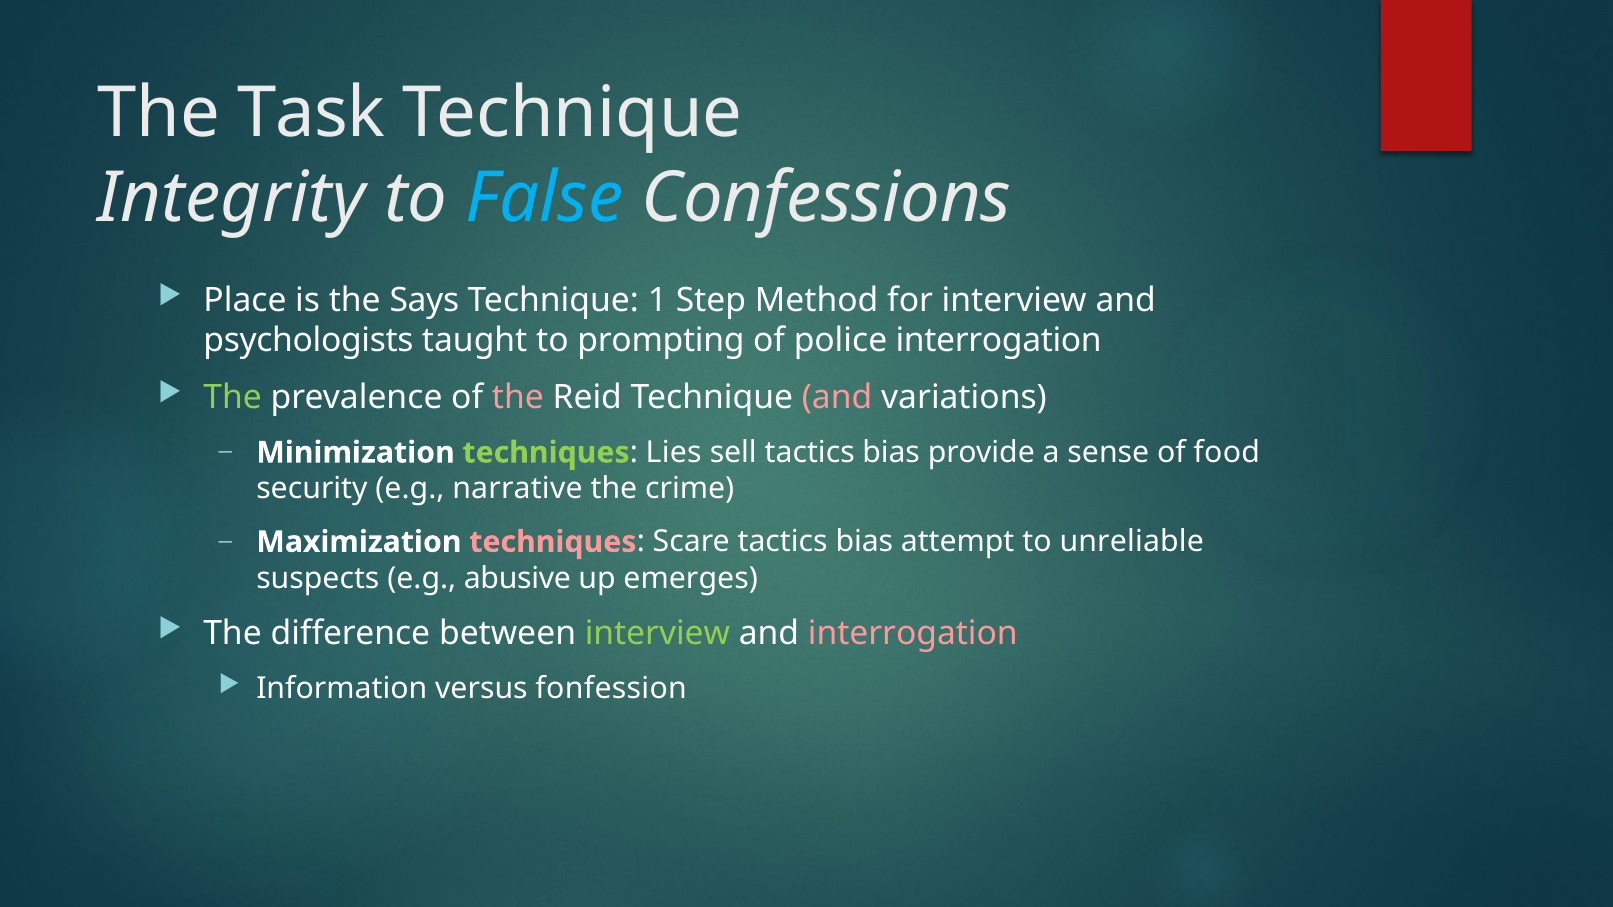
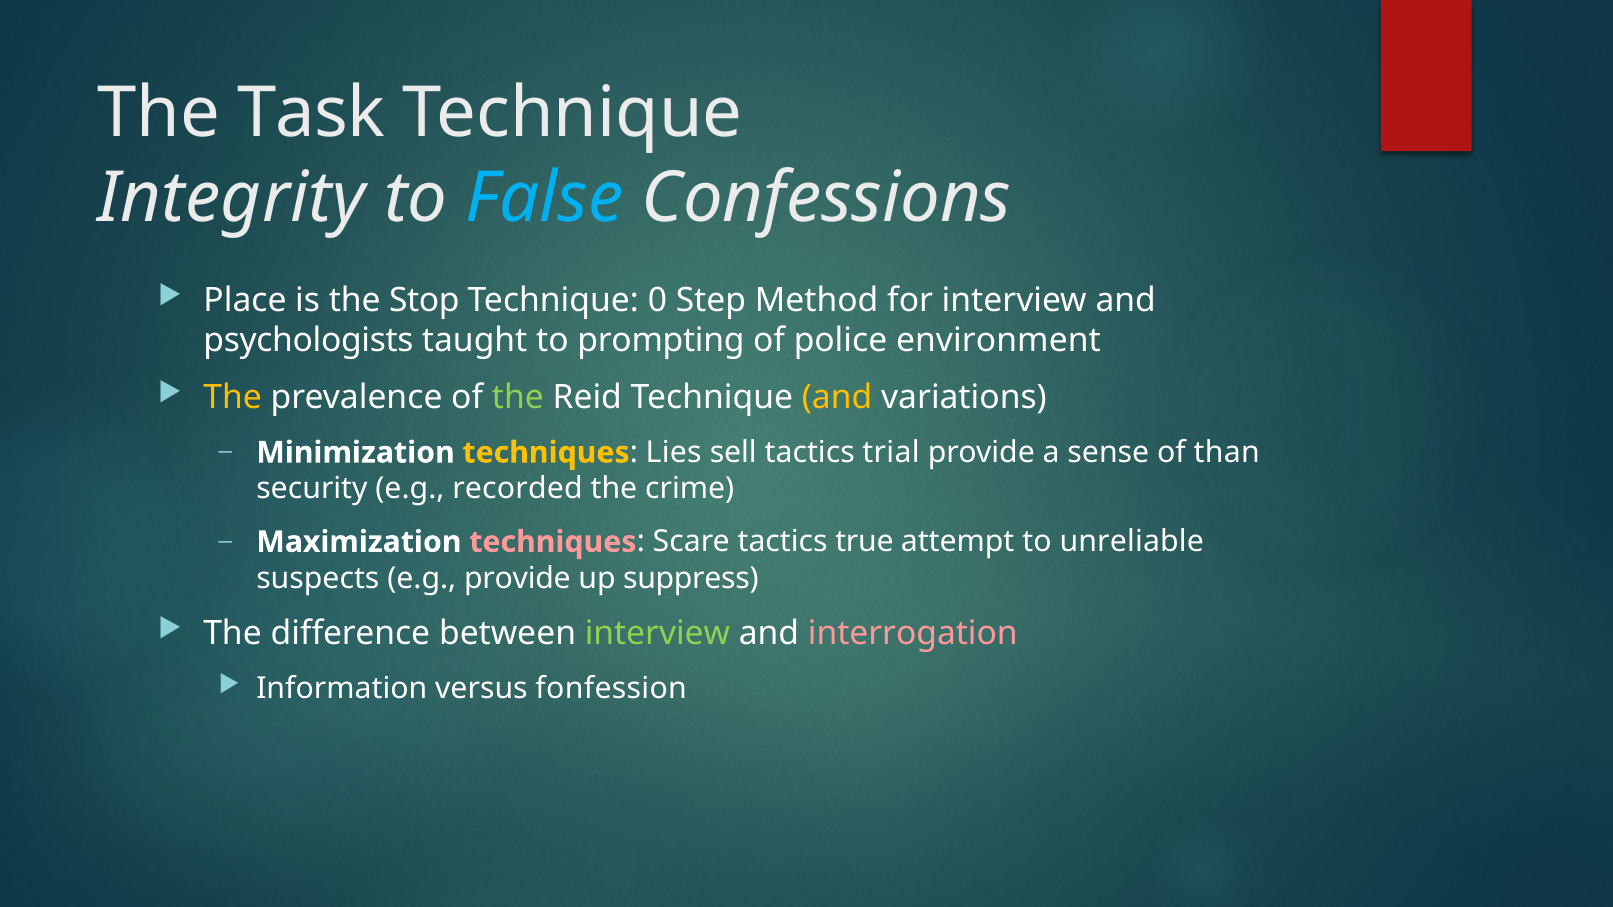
Says: Says -> Stop (424, 300)
1: 1 -> 0 (657, 300)
police interrogation: interrogation -> environment (998, 341)
The colour: light green -> yellow (233, 398)
the colour: pink -> light green (518, 398)
and colour: pink -> yellow (837, 398)
techniques colour: light green -> yellow (546, 453)
sell tactics bias: bias -> trial (891, 453)
food: food -> than (1227, 453)
narrative: narrative -> recorded (517, 489)
Scare tactics bias: bias -> true (864, 542)
e.g abusive: abusive -> provide (517, 578)
emerges: emerges -> suppress (691, 578)
